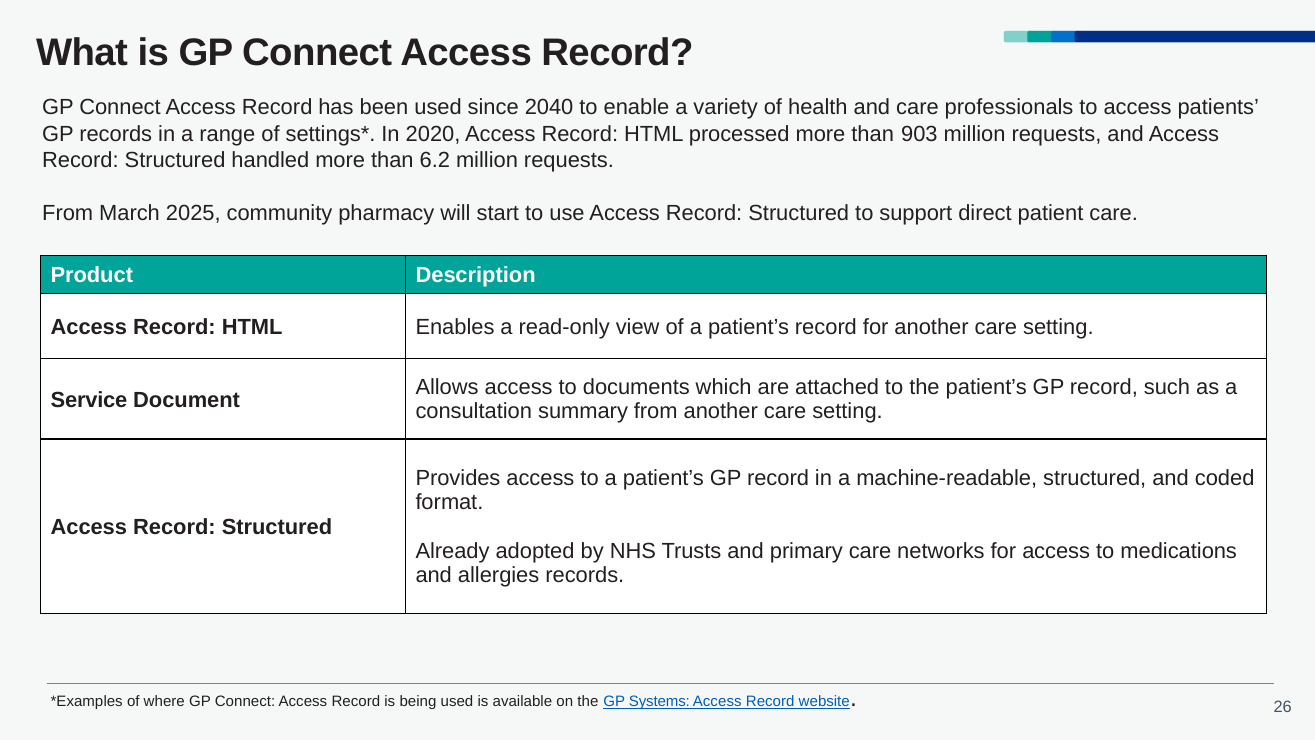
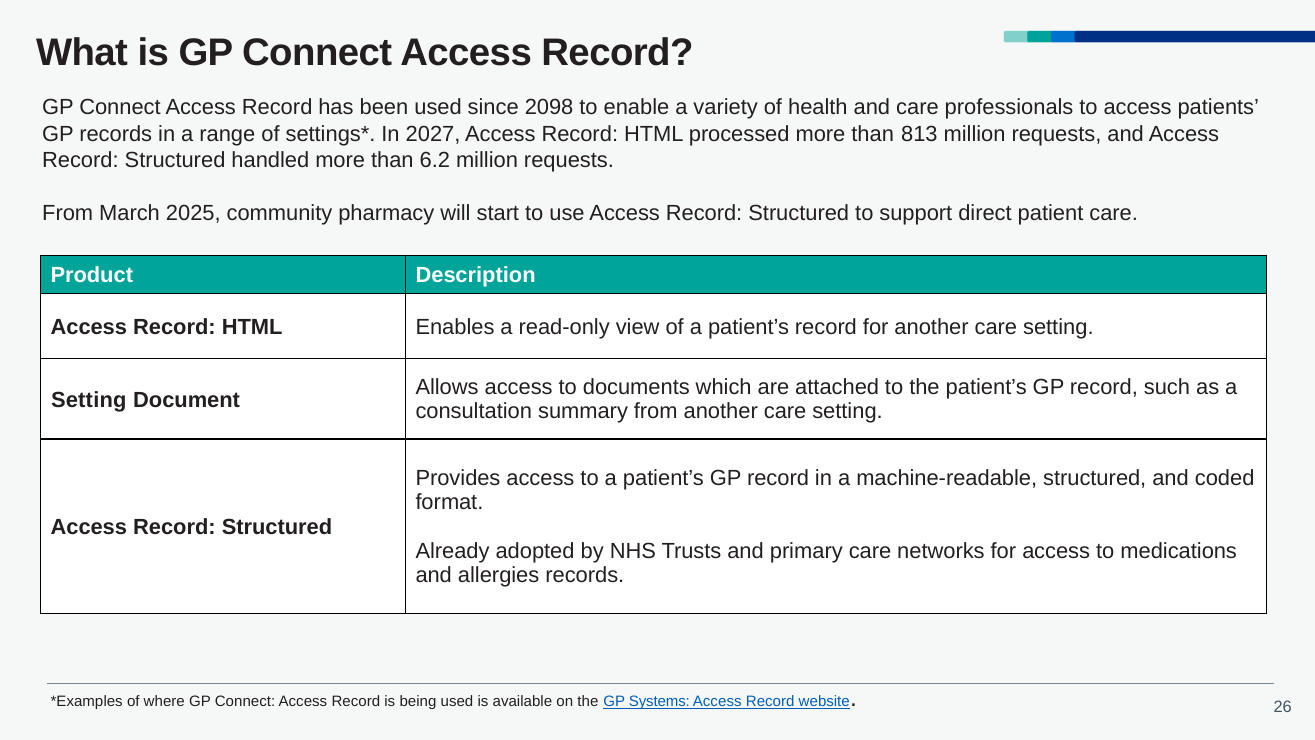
2040: 2040 -> 2098 (549, 108)
2020: 2020 -> 2027 (433, 134)
903: 903 -> 813 (919, 134)
Service: Service -> Setting (89, 400)
